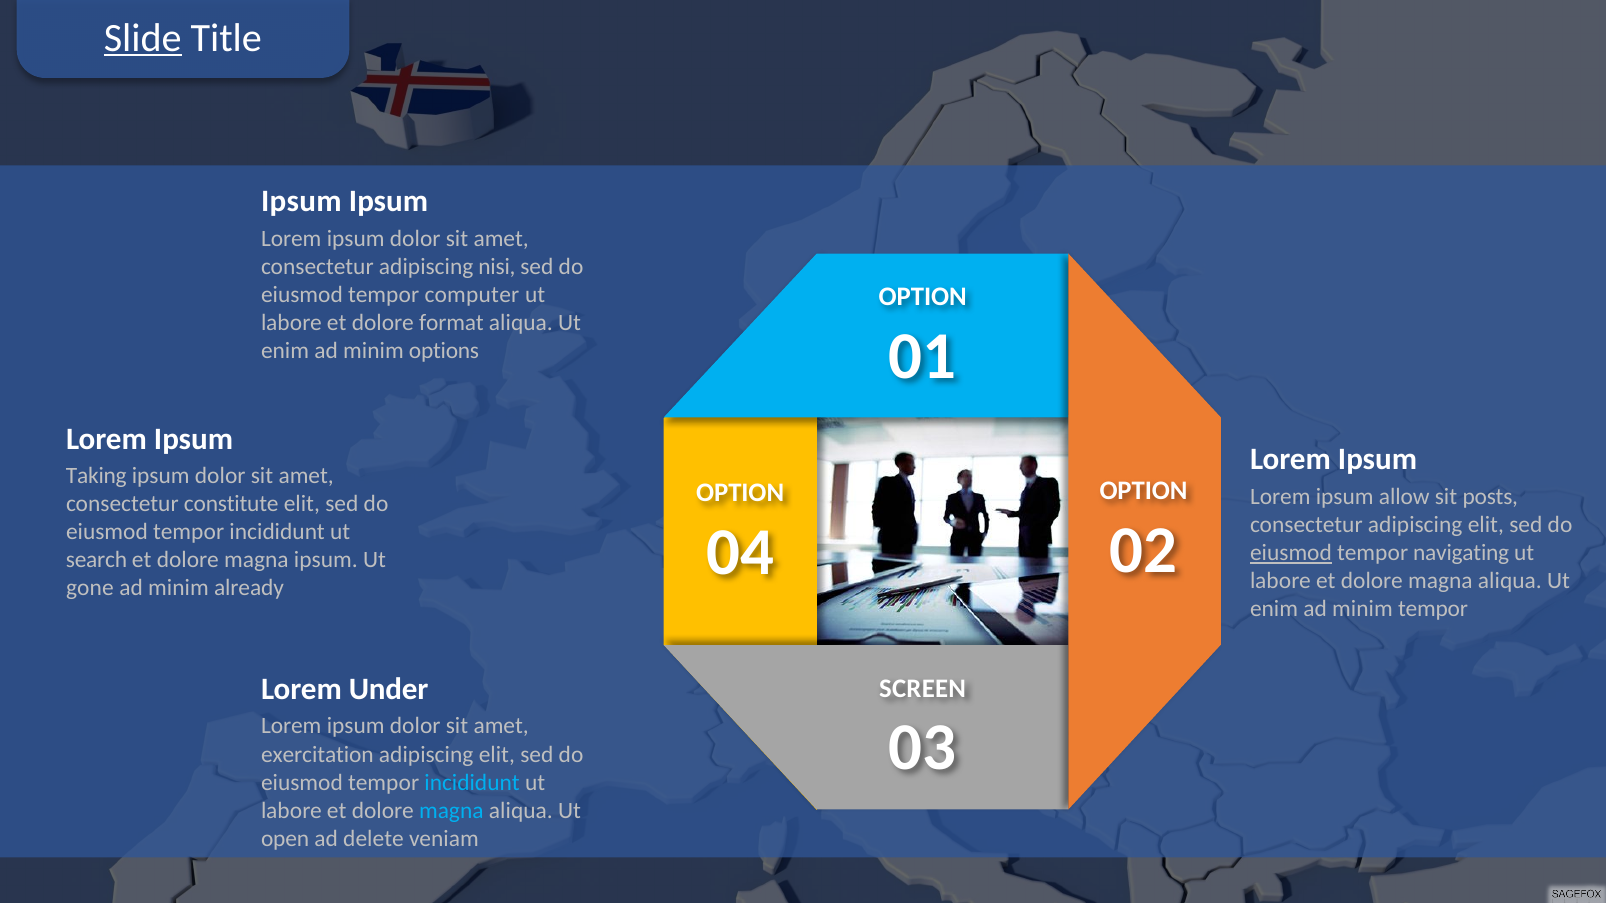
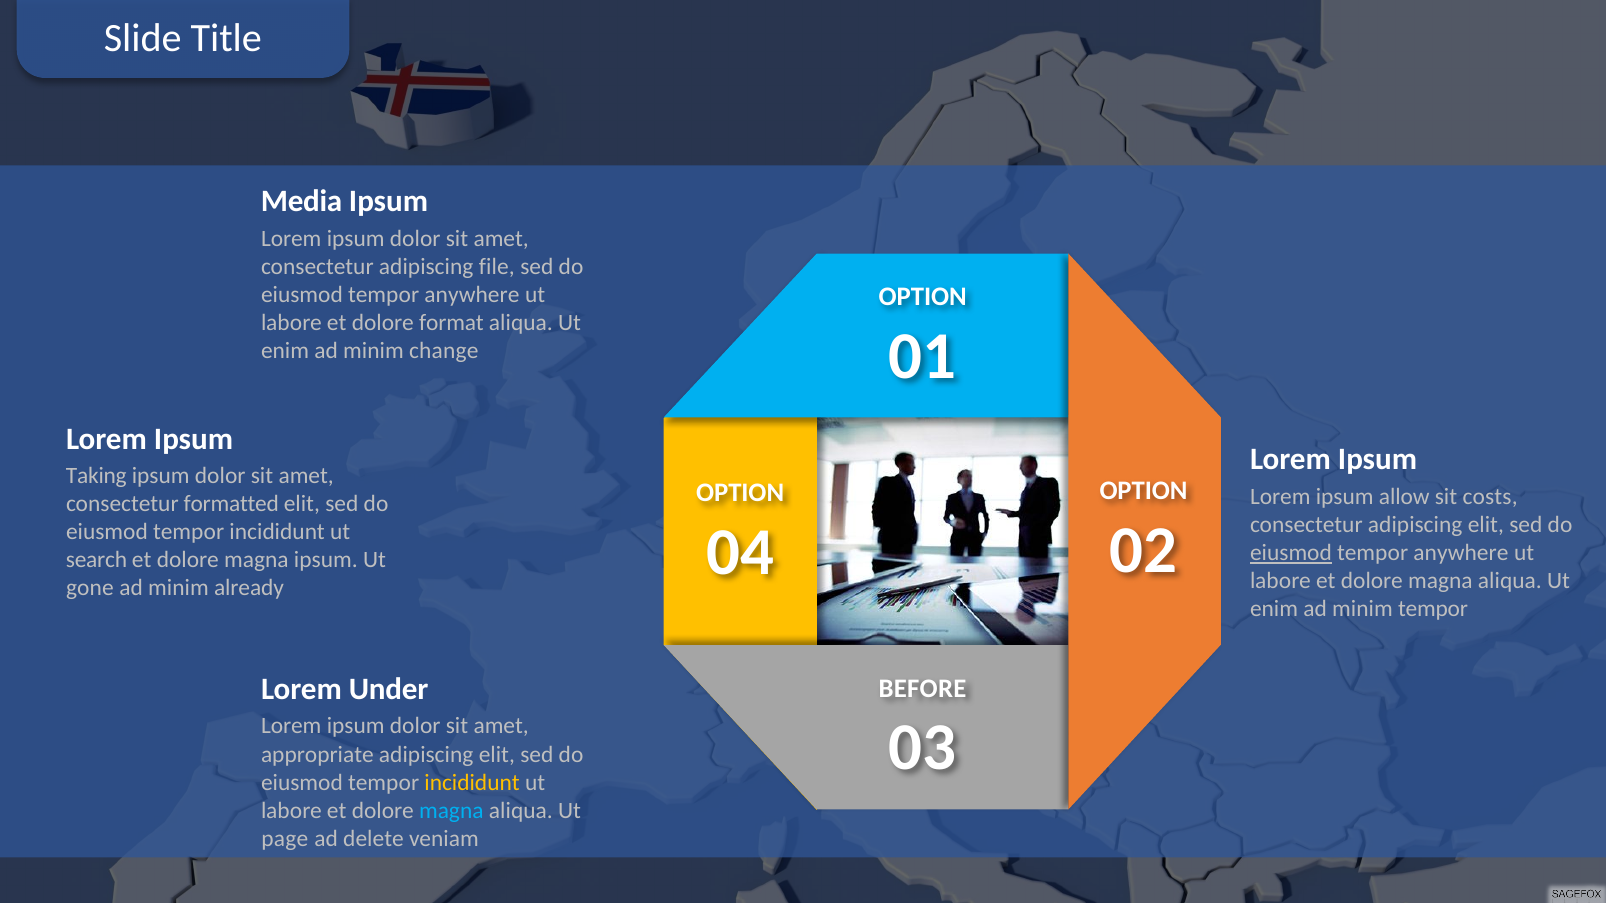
Slide underline: present -> none (143, 38)
Ipsum: Ipsum -> Media (302, 202)
nisi: nisi -> file (497, 267)
computer: computer -> anywhere (472, 295)
options: options -> change (444, 351)
posts: posts -> costs (1490, 497)
constitute: constitute -> formatted (231, 504)
navigating: navigating -> anywhere (1461, 553)
SCREEN: SCREEN -> BEFORE (923, 689)
exercitation: exercitation -> appropriate (317, 755)
incididunt colour: light blue -> yellow (472, 783)
open: open -> page (285, 839)
